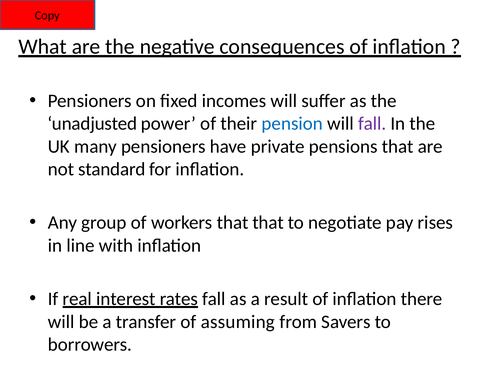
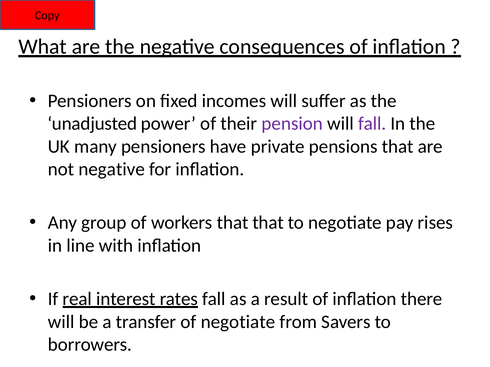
pension colour: blue -> purple (292, 124)
not standard: standard -> negative (112, 170)
of assuming: assuming -> negotiate (238, 322)
